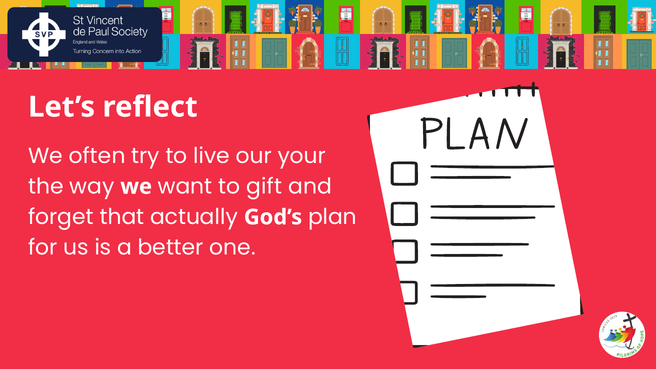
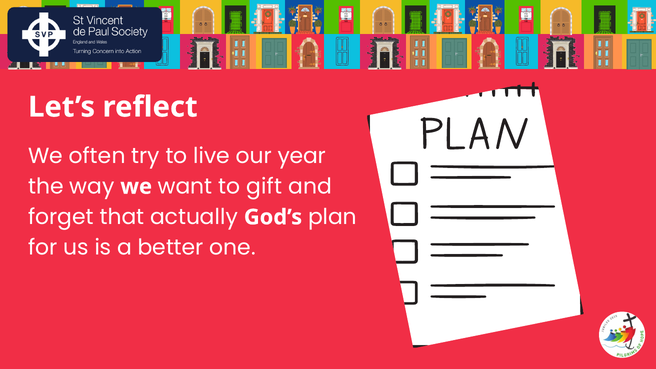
your: your -> year (302, 156)
